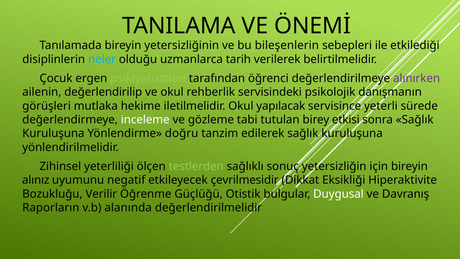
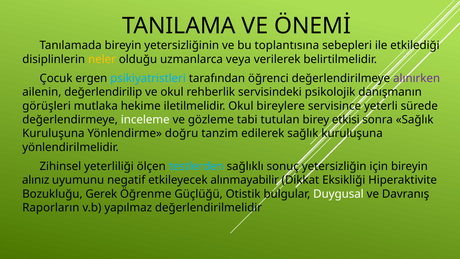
bileşenlerin: bileşenlerin -> toplantısına (287, 45)
neler colour: light blue -> yellow (102, 59)
tarih: tarih -> veya (238, 59)
psikiyatristleri colour: light green -> light blue (148, 78)
yapılacak: yapılacak -> bireylere (281, 106)
testlerden colour: light green -> light blue (196, 166)
çevrilmesidir: çevrilmesidir -> alınmayabilir (245, 180)
Verilir: Verilir -> Gerek (101, 194)
alanında: alanında -> yapılmaz (128, 208)
